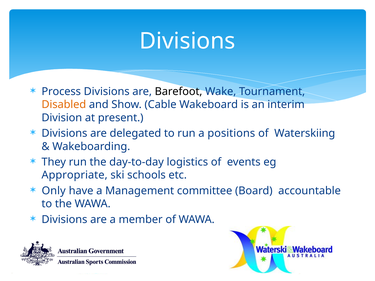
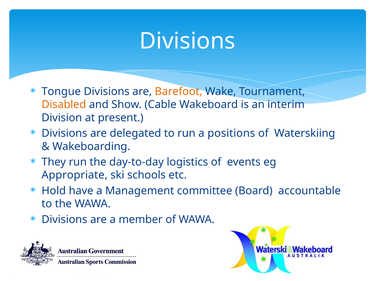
Process: Process -> Tongue (61, 92)
Barefoot colour: black -> orange (179, 92)
Only: Only -> Hold (54, 191)
